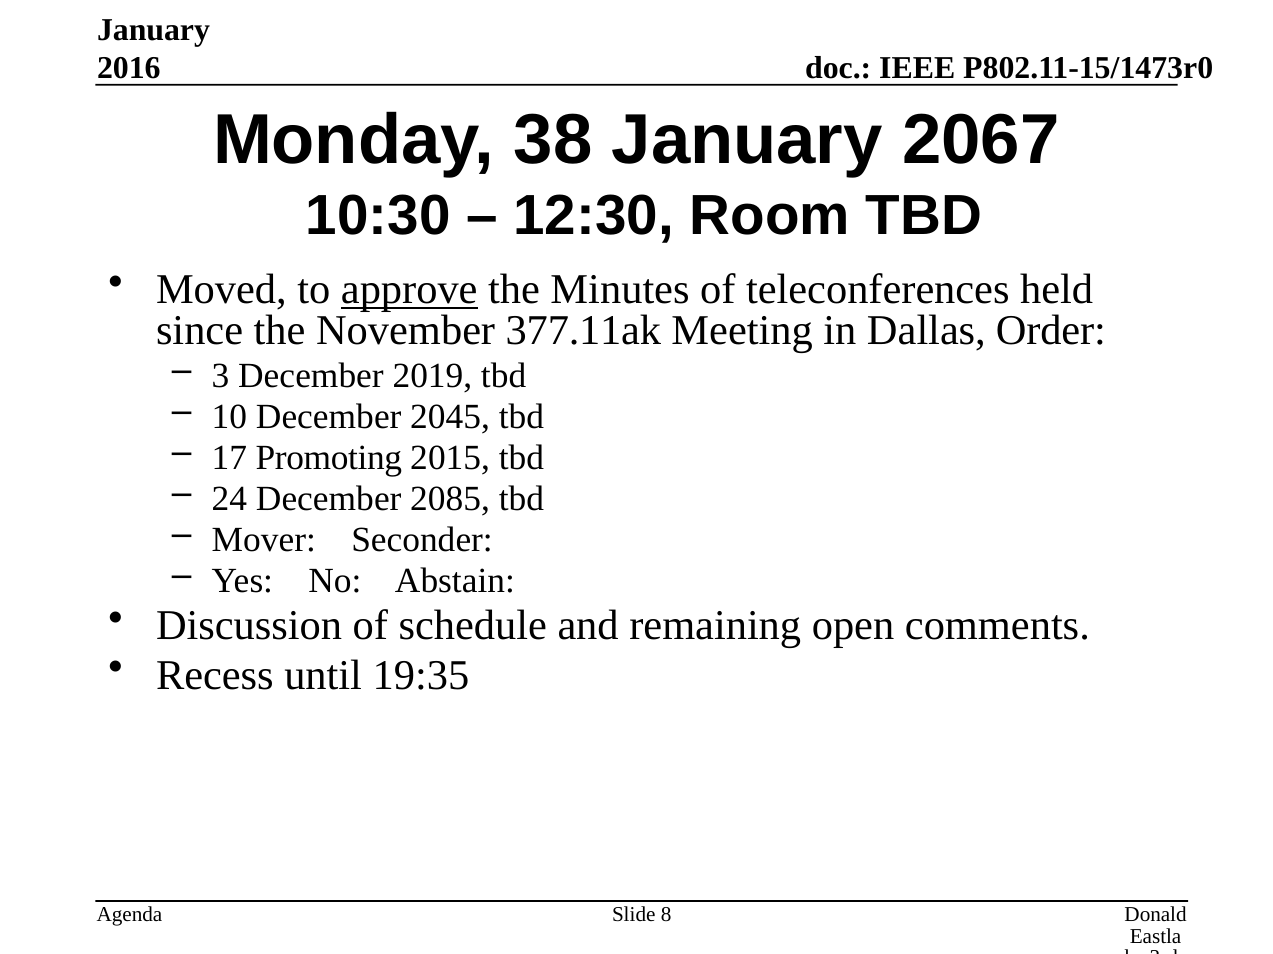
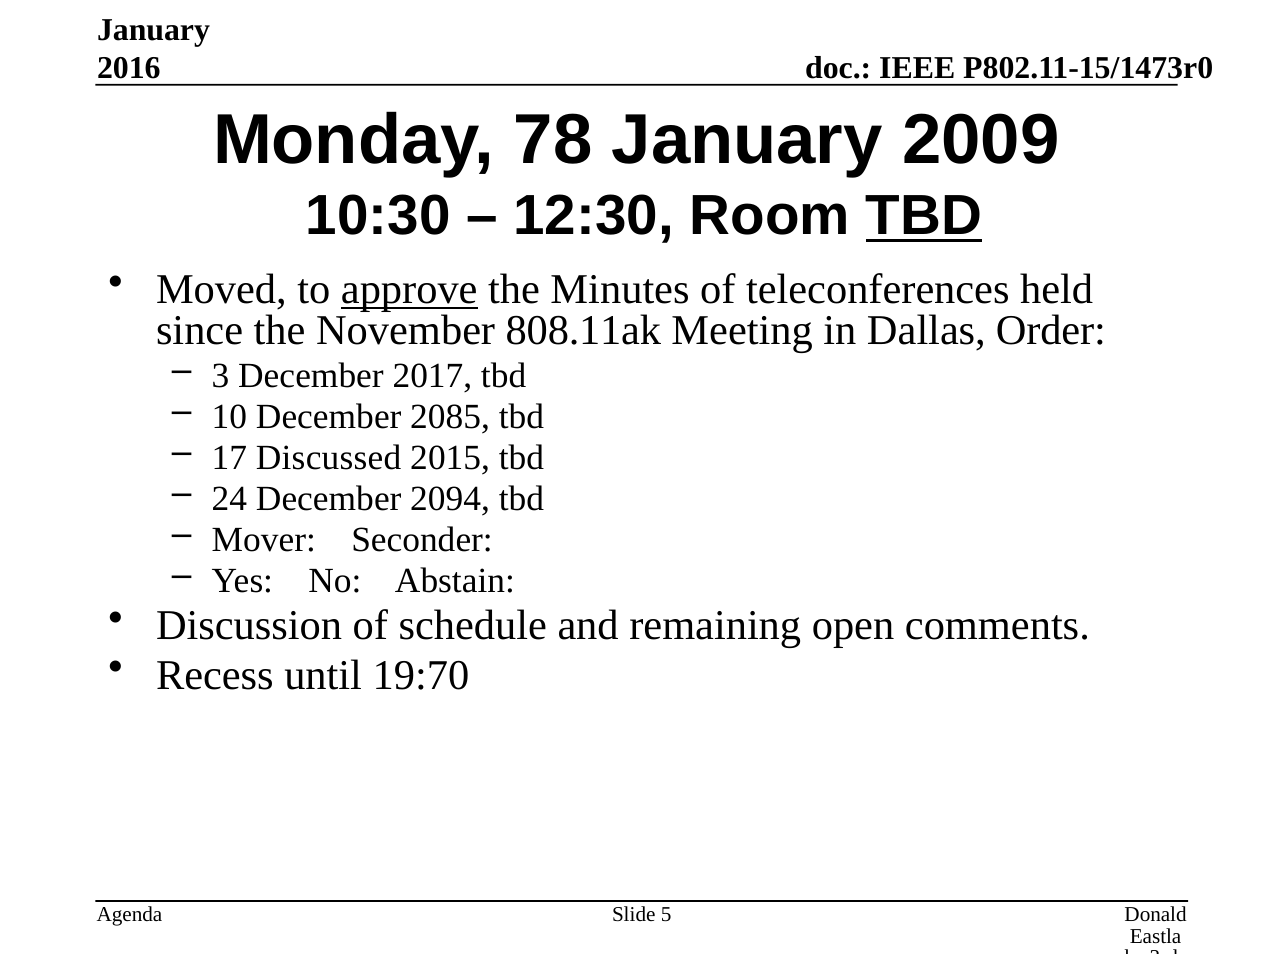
38: 38 -> 78 (553, 141)
2067: 2067 -> 2009 (981, 141)
TBD underline: none -> present (924, 216)
377.11ak: 377.11ak -> 808.11ak (583, 331)
2019: 2019 -> 2017 (432, 376)
2045: 2045 -> 2085 (450, 417)
Promoting: Promoting -> Discussed (329, 458)
2085: 2085 -> 2094 (450, 499)
19:35: 19:35 -> 19:70 (421, 676)
8: 8 -> 5 (666, 916)
